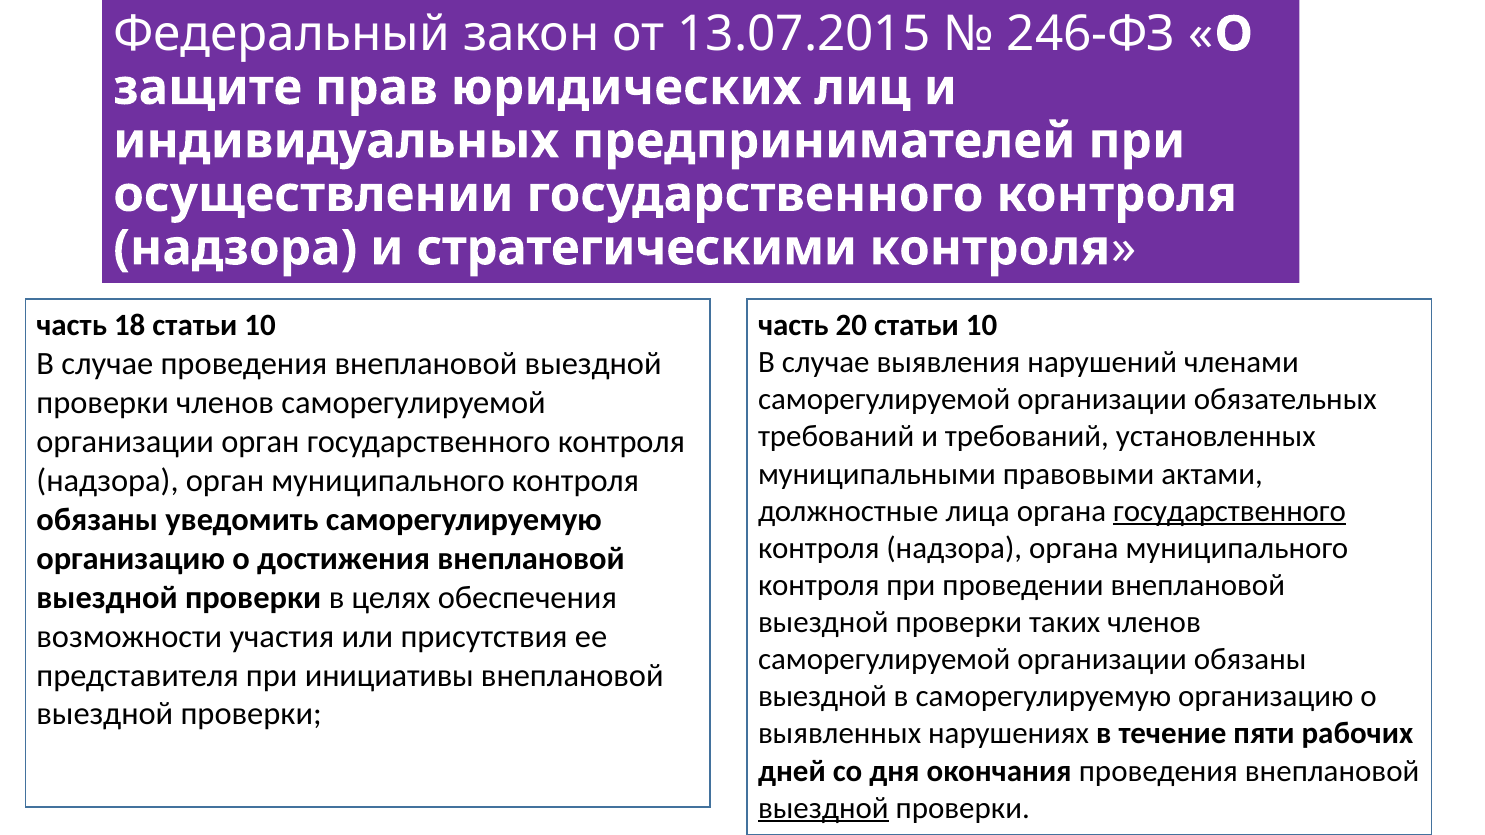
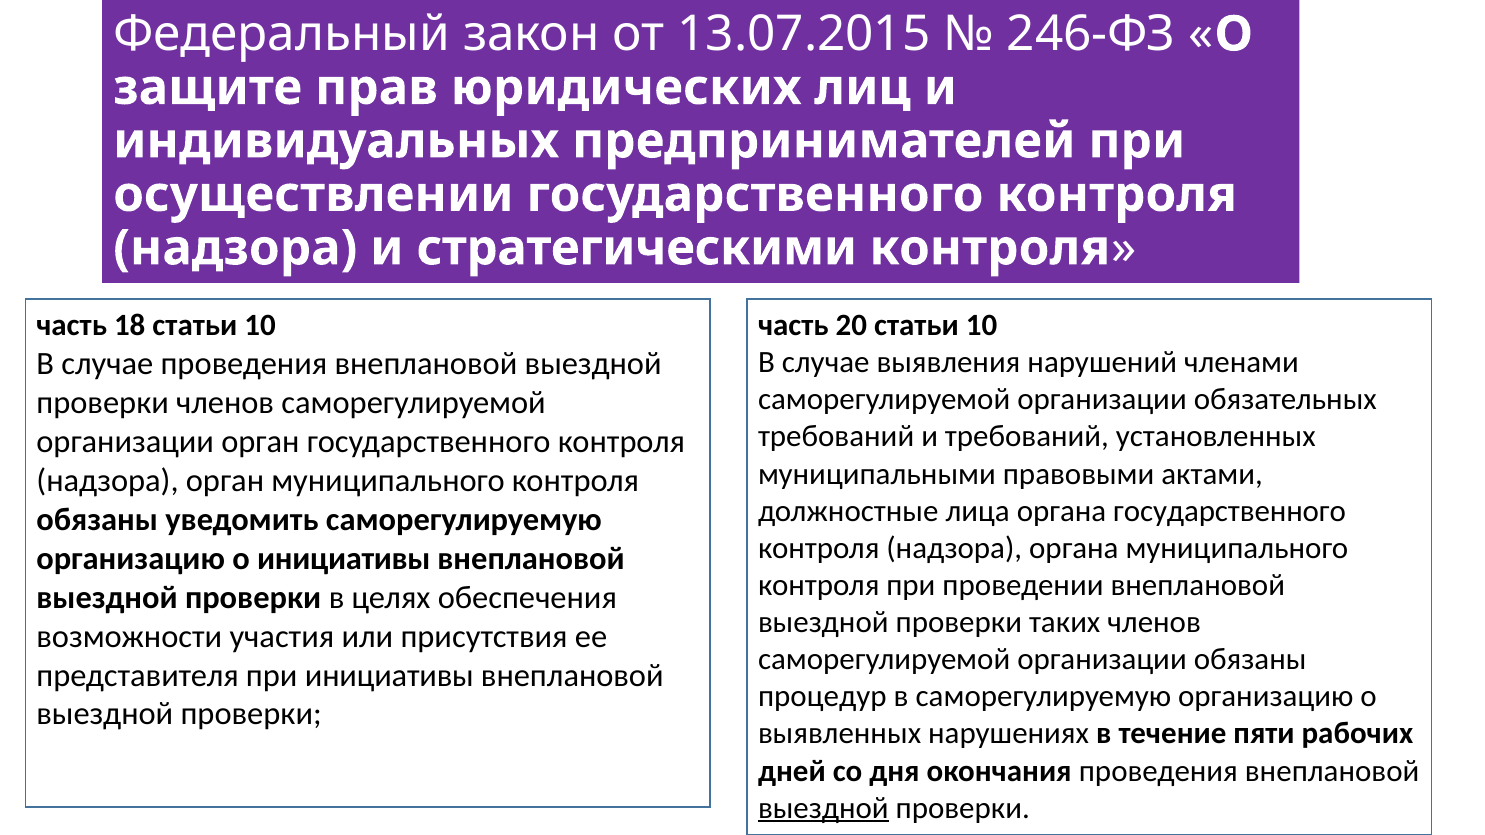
государственного underline: present -> none (1230, 511)
о достижения: достижения -> инициативы (344, 559)
выездной: выездной -> процедур (822, 697)
